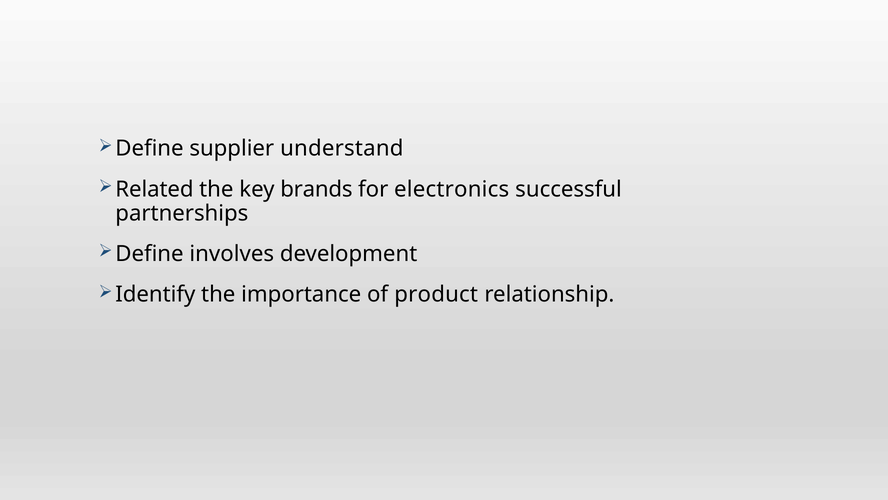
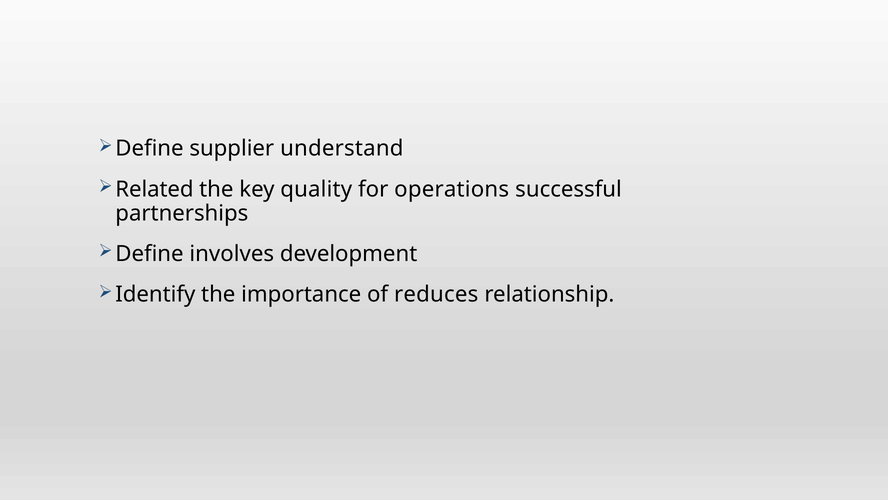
brands: brands -> quality (316, 189)
electronics: electronics -> operations (452, 189)
product: product -> reduces (436, 294)
